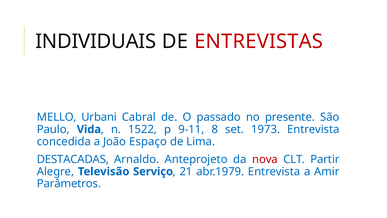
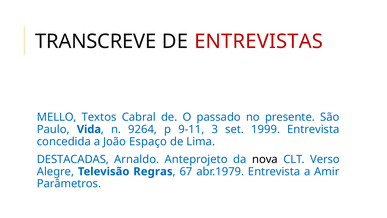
INDIVIDUAIS: INDIVIDUAIS -> TRANSCREVE (96, 42)
Urbani: Urbani -> Textos (99, 117)
1522: 1522 -> 9264 (143, 129)
8: 8 -> 3 (215, 129)
1973: 1973 -> 1999 (266, 129)
nova colour: red -> black (265, 159)
Partir: Partir -> Verso (325, 159)
Serviço: Serviço -> Regras (153, 171)
21: 21 -> 67 (186, 171)
